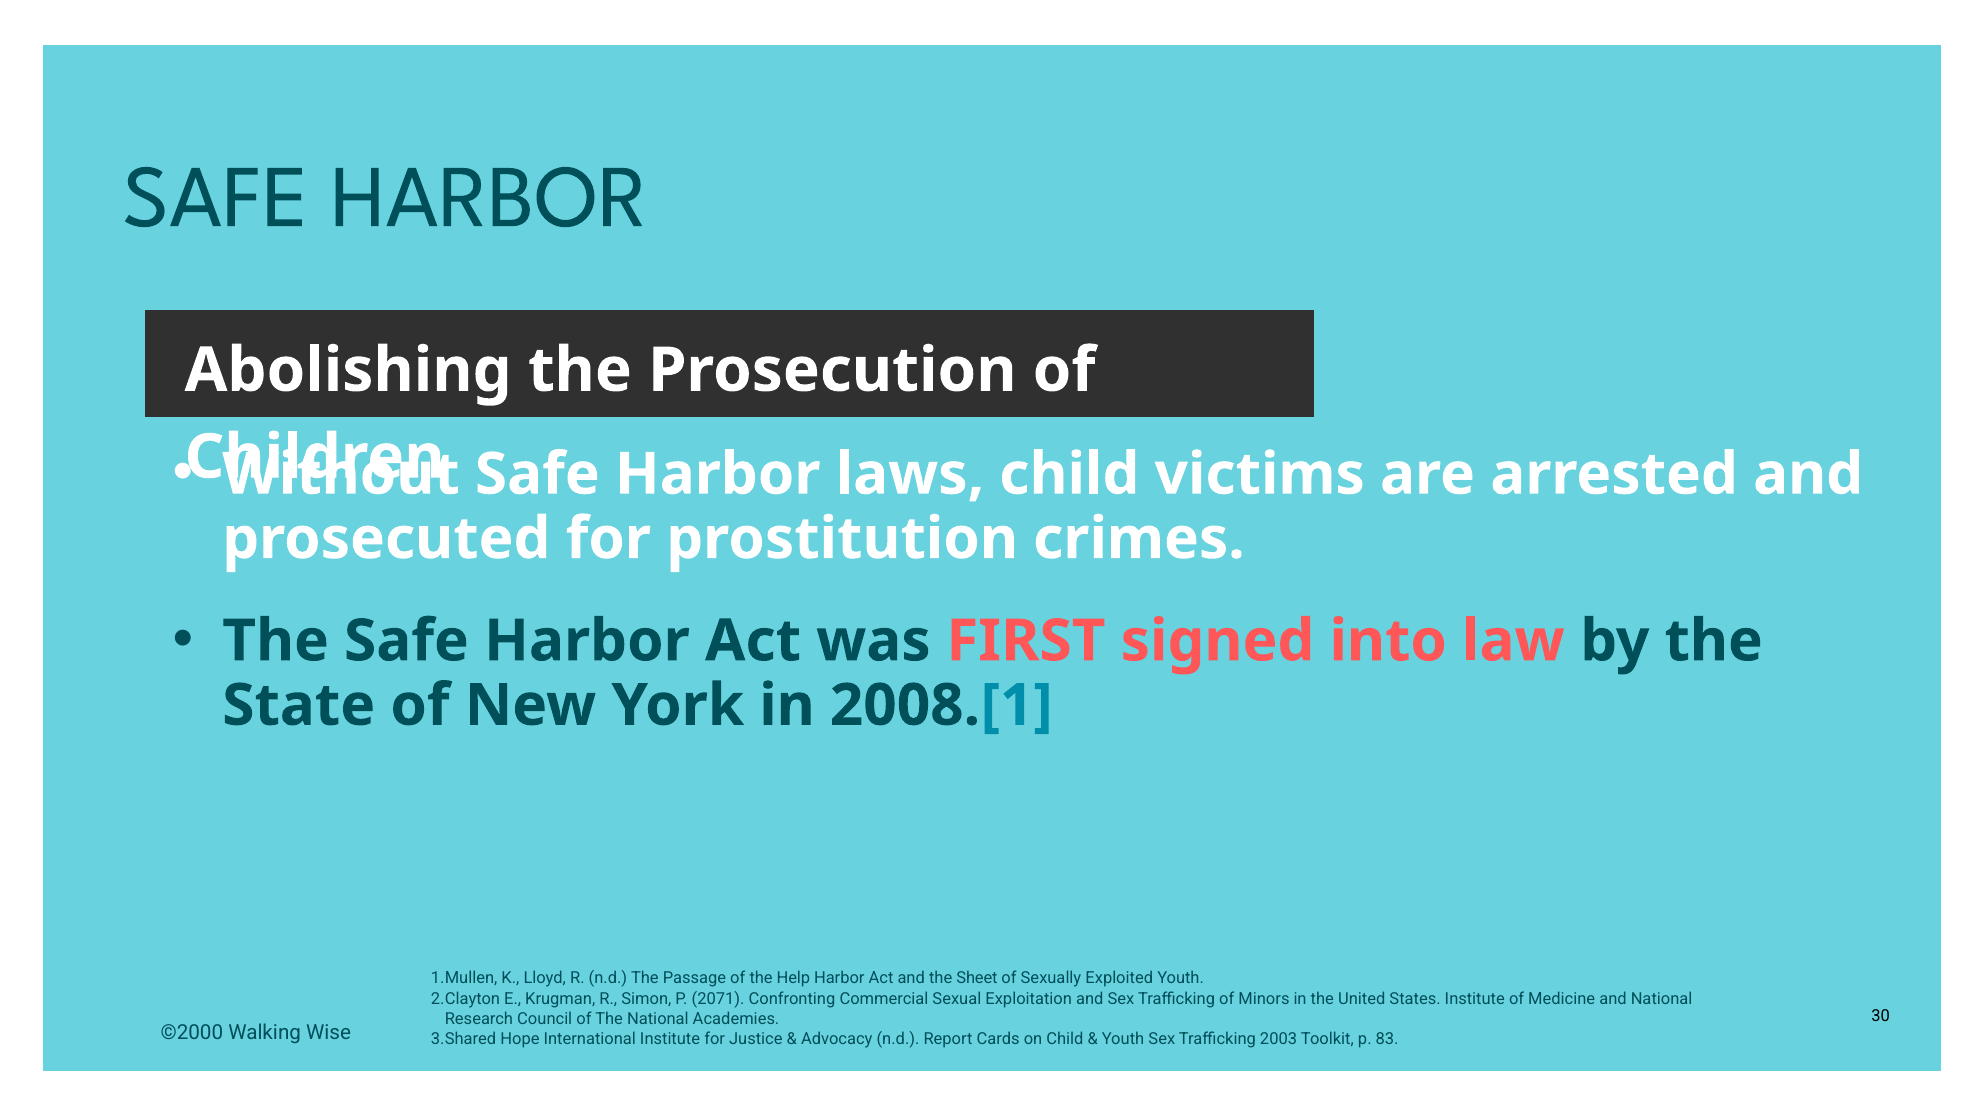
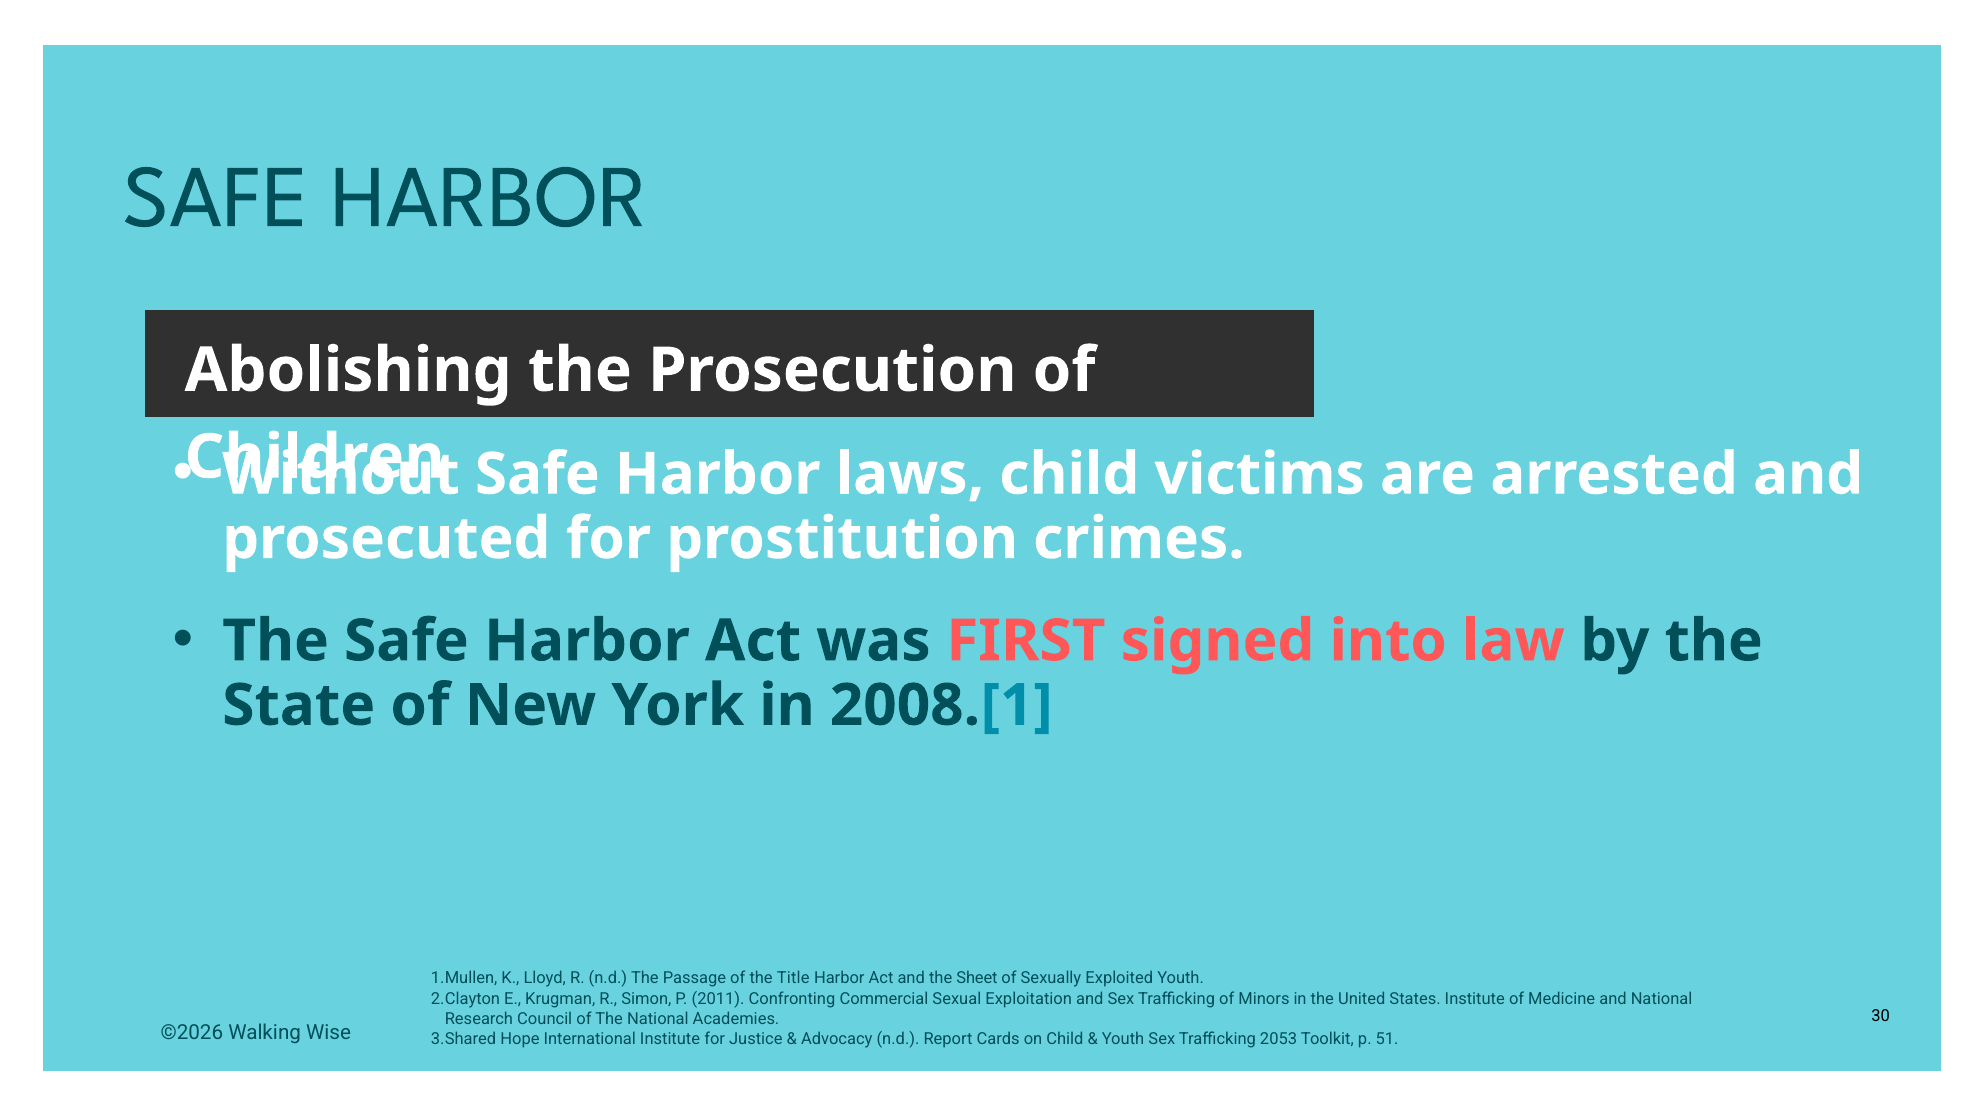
Help: Help -> Title (793, 978)
2071: 2071 -> 2011 (718, 999)
©2000: ©2000 -> ©2026 (192, 1033)
2003: 2003 -> 2053 (1279, 1039)
83: 83 -> 51 (1387, 1039)
